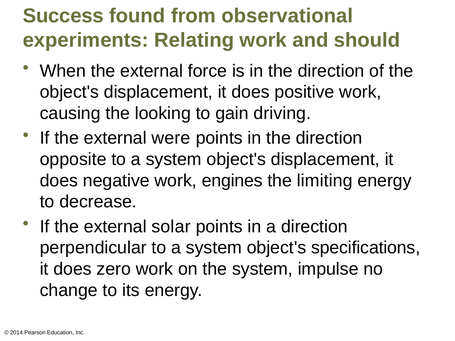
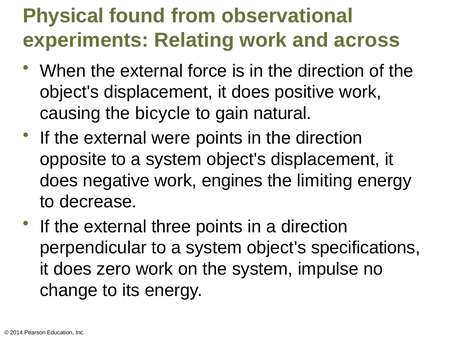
Success: Success -> Physical (63, 16)
should: should -> across (367, 40)
looking: looking -> bicycle (163, 113)
driving: driving -> natural (282, 113)
solar: solar -> three (171, 227)
